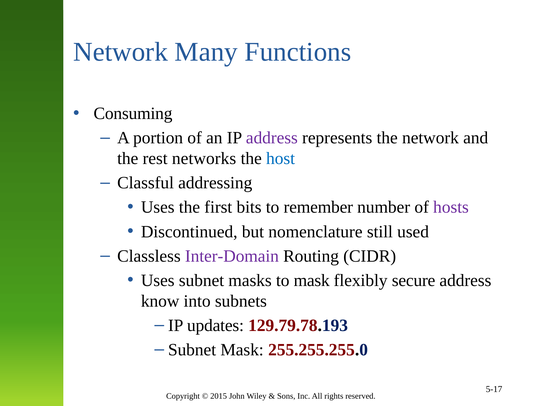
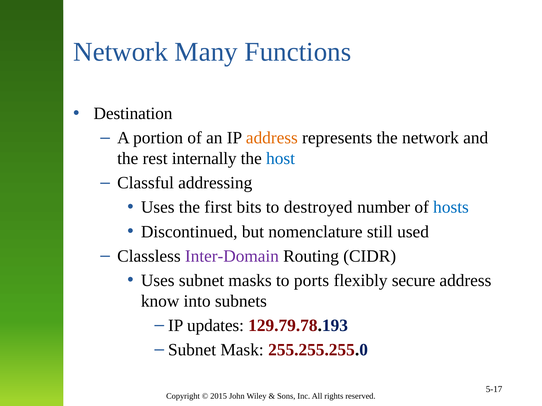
Consuming: Consuming -> Destination (133, 114)
address colour: purple -> orange (272, 138)
networks: networks -> internally (204, 159)
remember: remember -> destroyed (318, 208)
hosts colour: purple -> blue (451, 208)
to mask: mask -> ports (312, 281)
